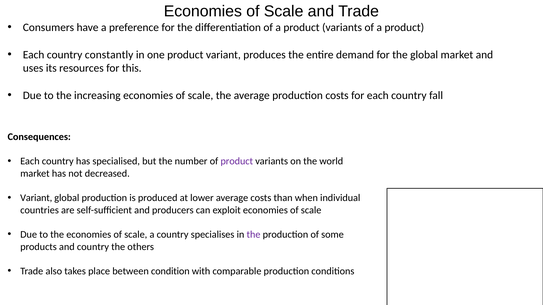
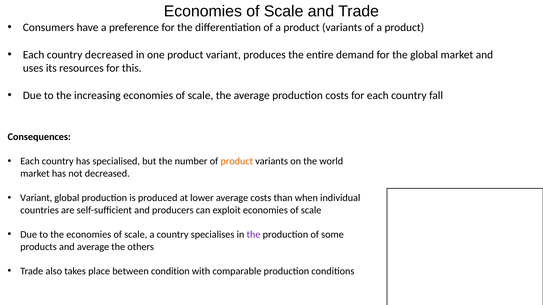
country constantly: constantly -> decreased (109, 55)
product colour: purple -> orange (237, 162)
and country: country -> average (93, 247)
